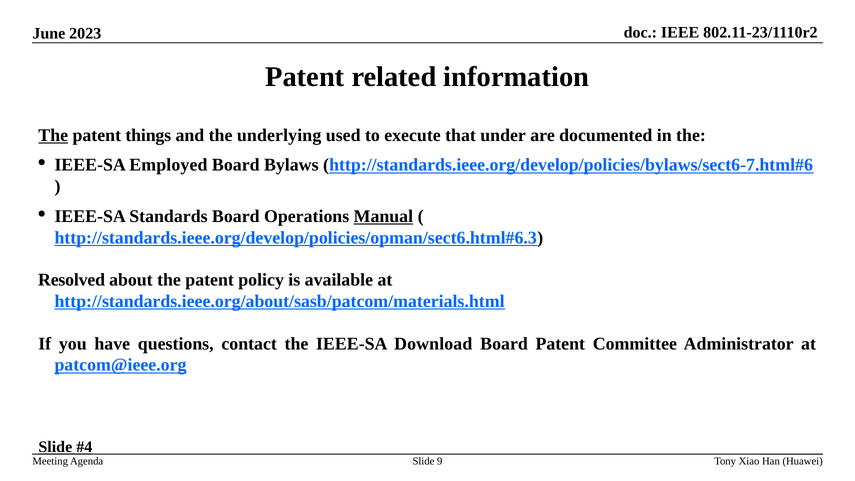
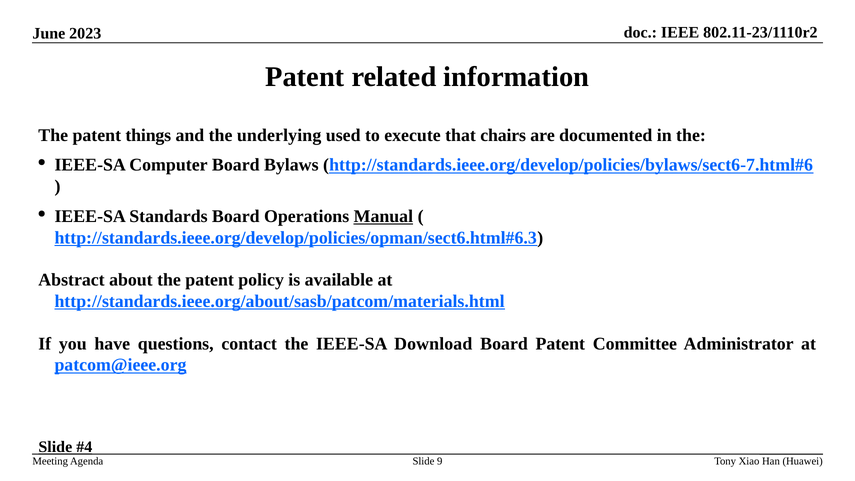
The underline: present -> none (53, 135)
under: under -> chairs (503, 135)
Employed: Employed -> Computer (168, 165)
Resolved: Resolved -> Abstract (72, 280)
